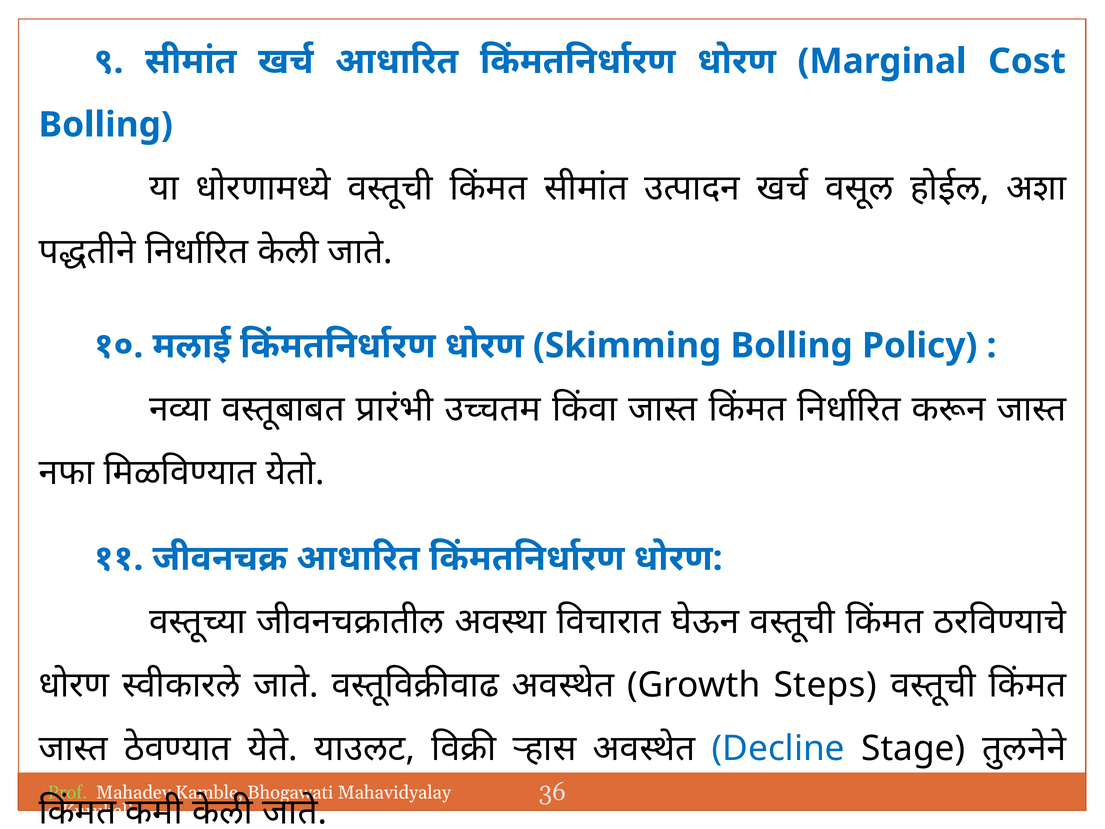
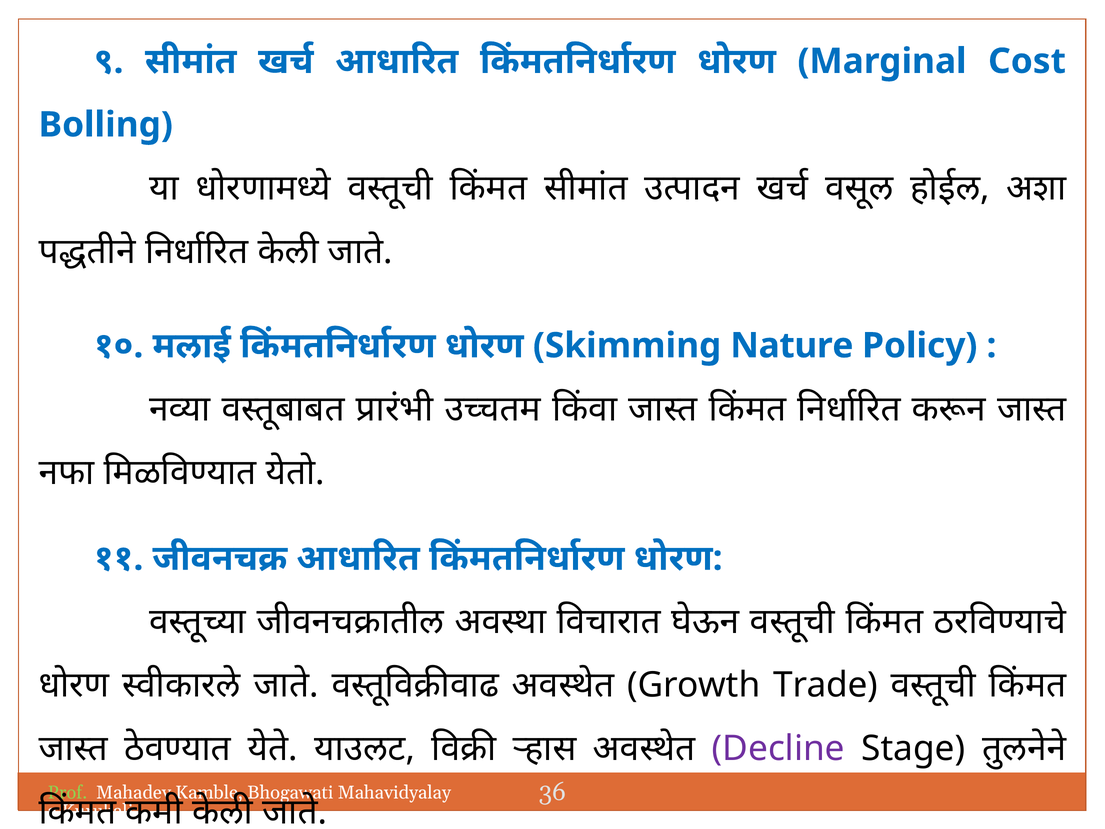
Skimming Bolling: Bolling -> Nature (792, 346)
Steps: Steps -> Trade (826, 685)
Decline colour: blue -> purple (778, 748)
